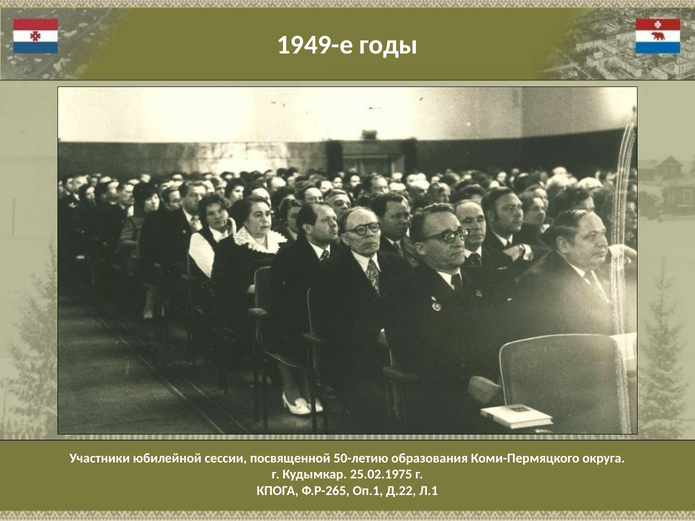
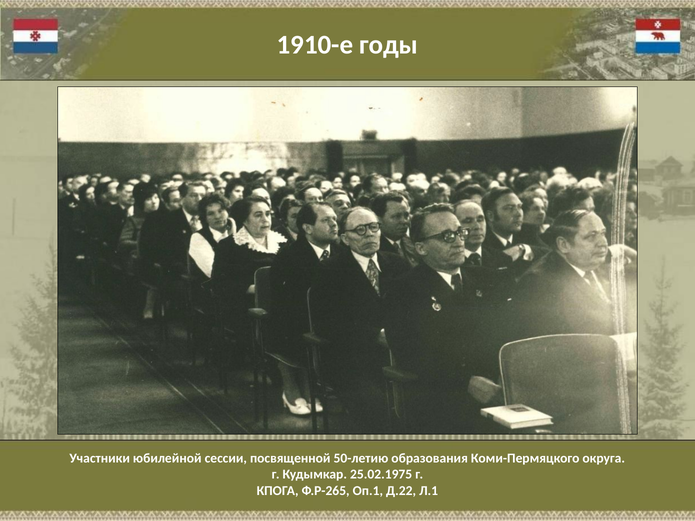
1949-е: 1949-е -> 1910-е (315, 45)
